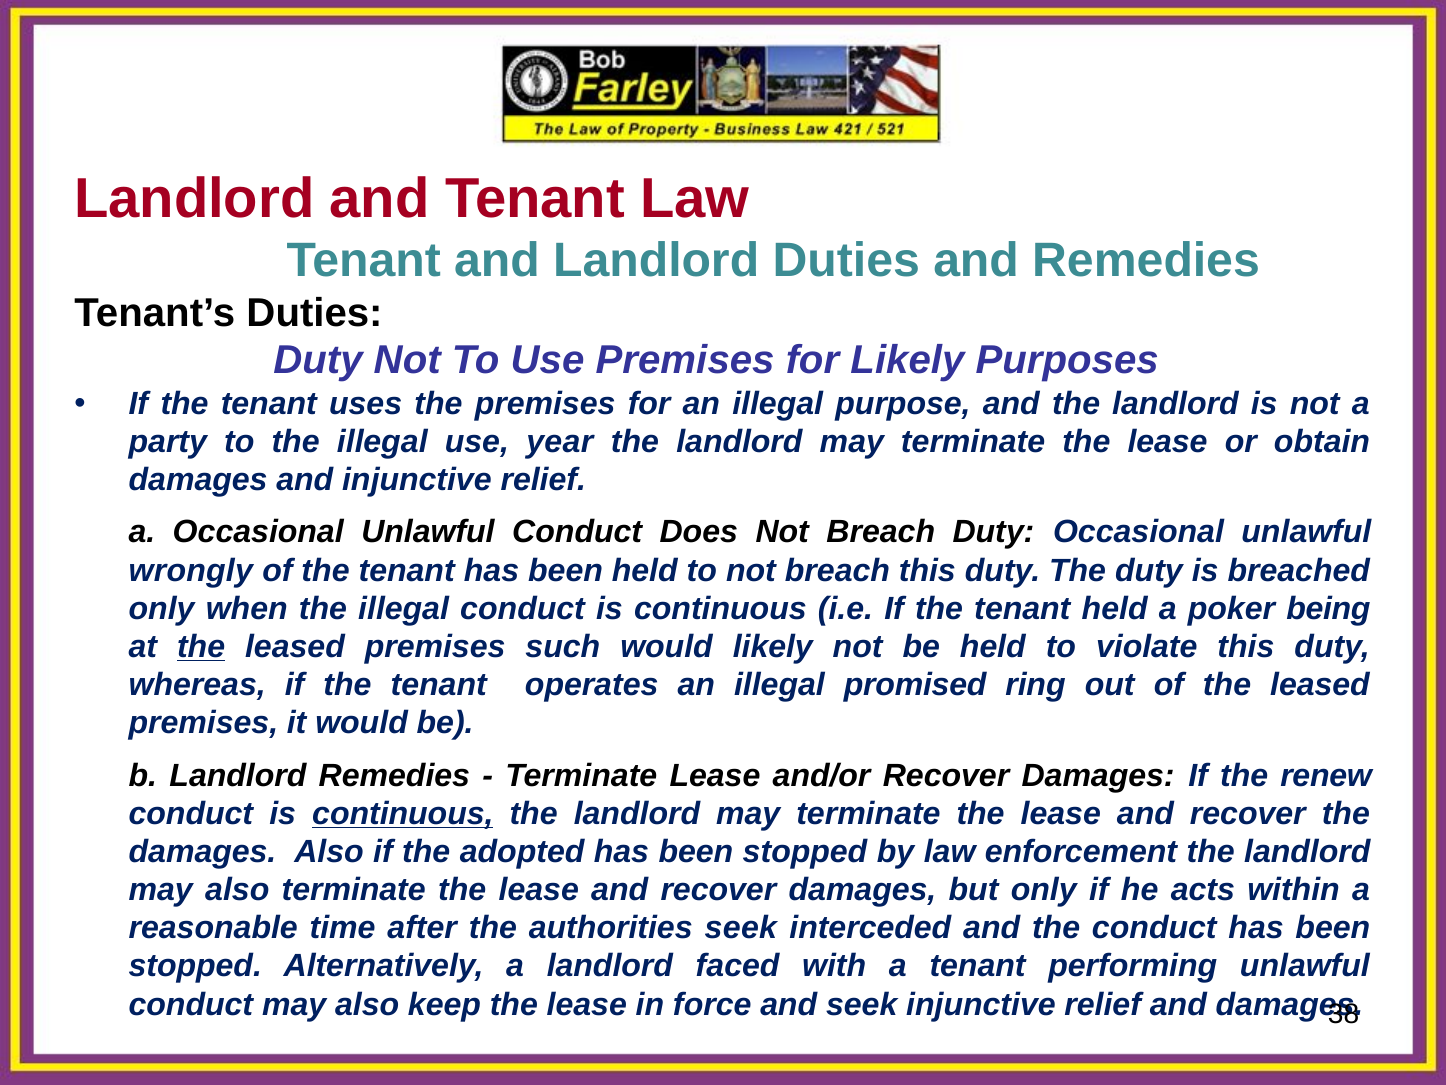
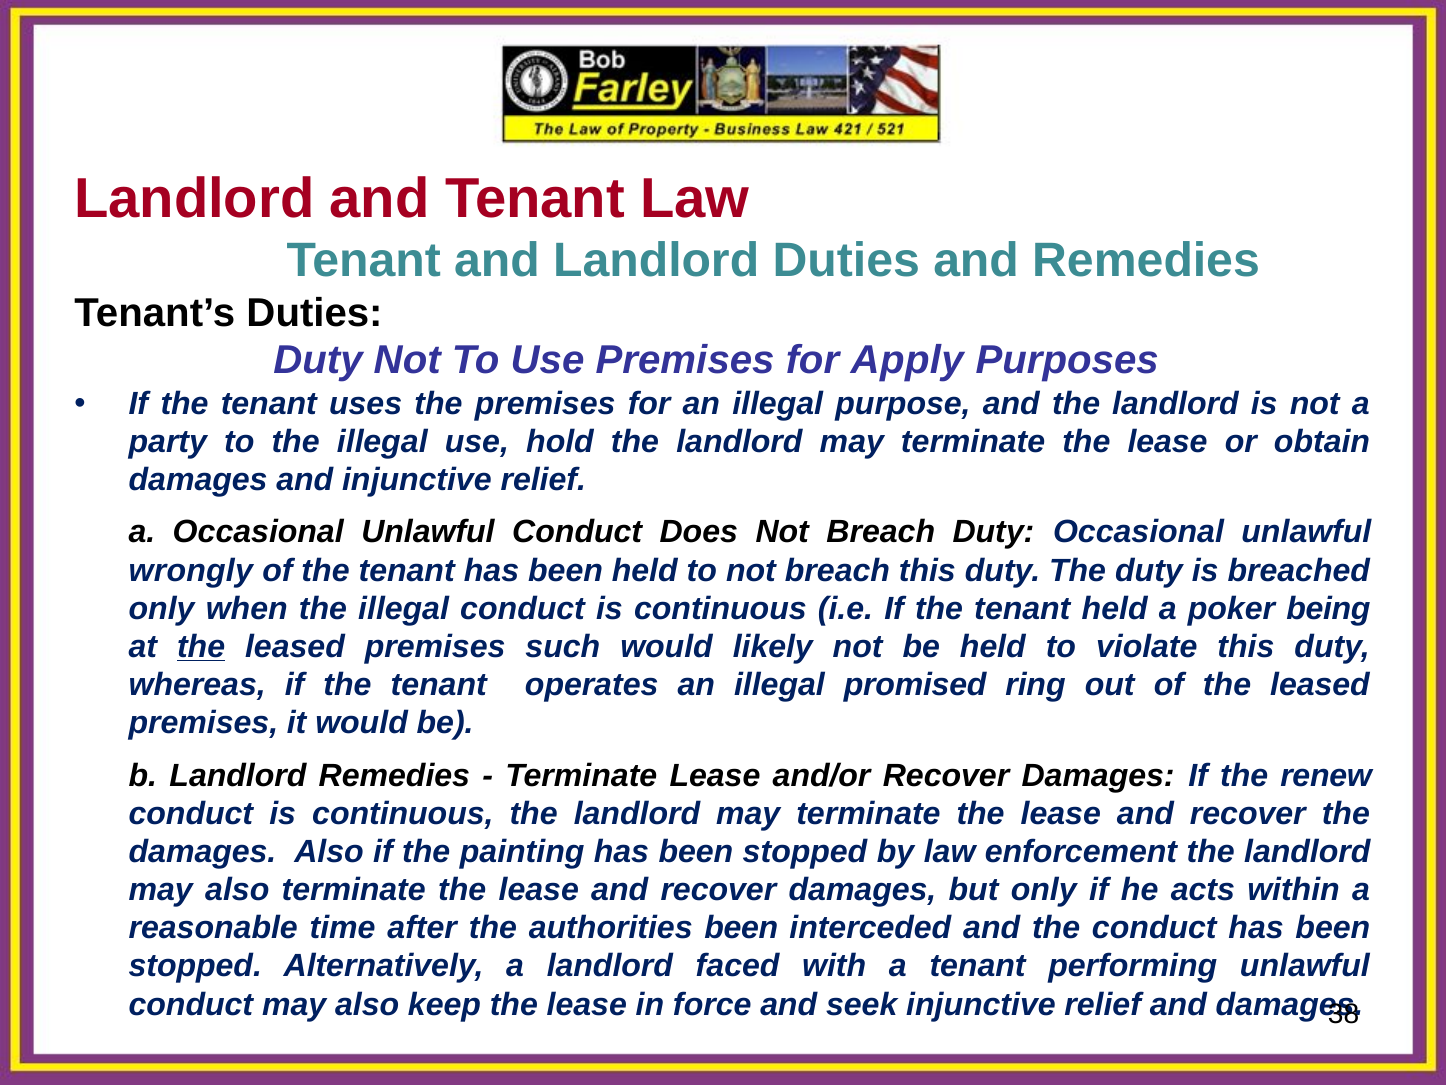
for Likely: Likely -> Apply (907, 361)
year: year -> hold (560, 441)
continuous underline: present -> none (403, 813)
adopted: adopted -> painting (522, 851)
authorities seek: seek -> been (741, 928)
